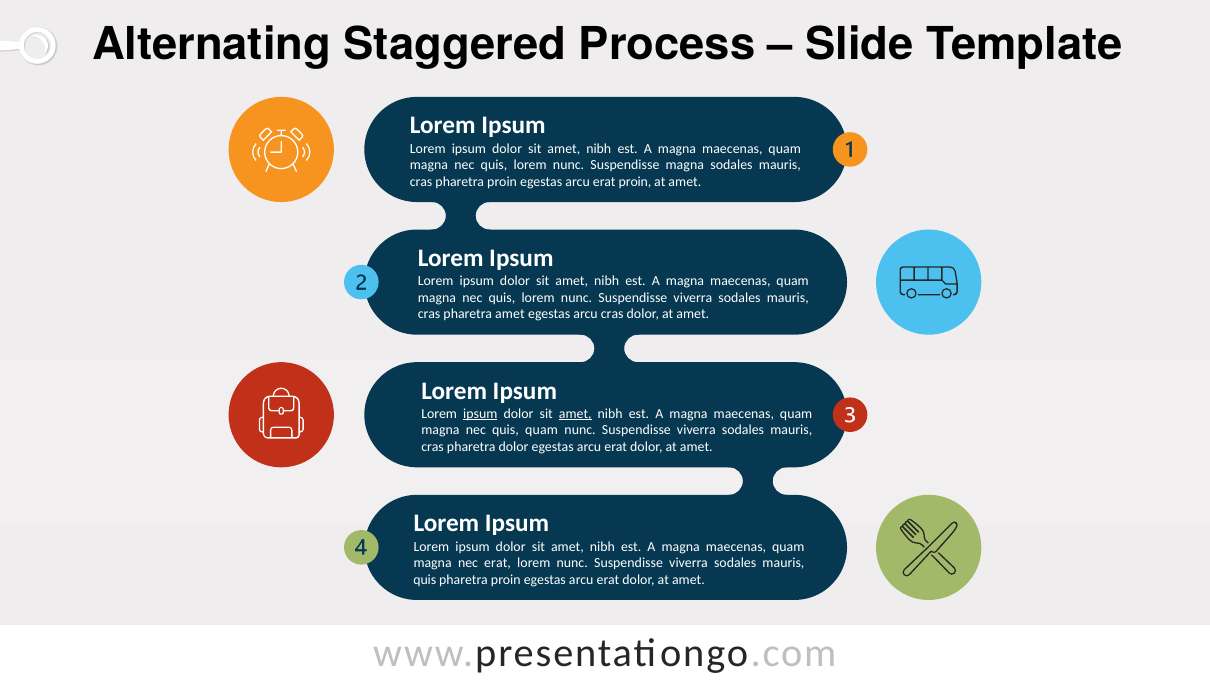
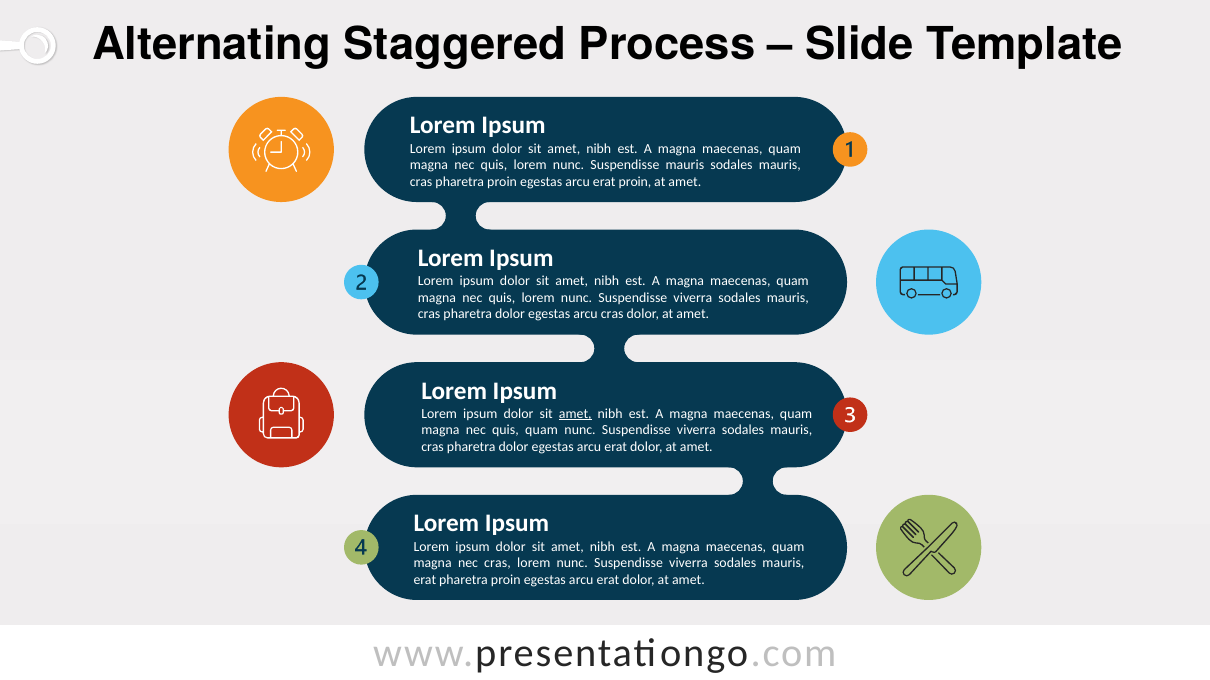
Suspendisse magna: magna -> mauris (685, 165)
amet: amet -> dolor (510, 315)
ipsum underline: present -> none (480, 414)
nec erat: erat -> cras (498, 564)
quis: quis -> erat (425, 580)
